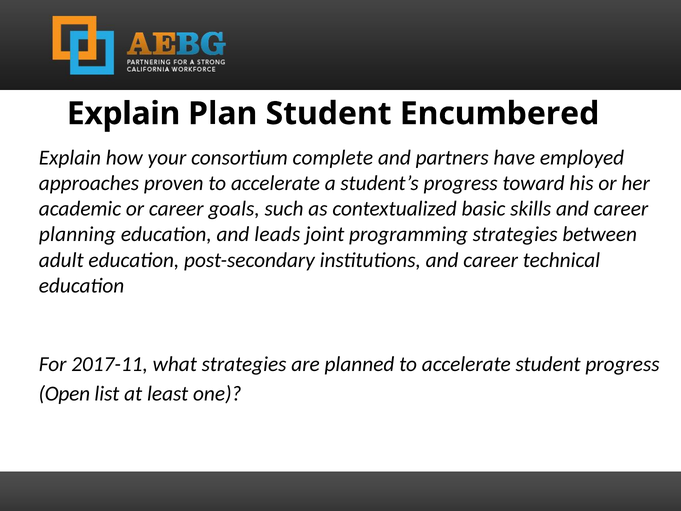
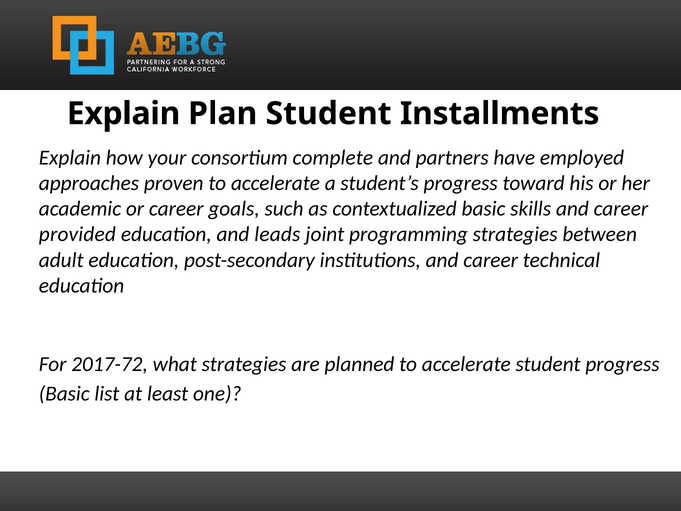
Encumbered: Encumbered -> Installments (500, 114)
planning: planning -> provided (77, 234)
2017-11: 2017-11 -> 2017-72 (110, 364)
Open: Open -> Basic (64, 394)
